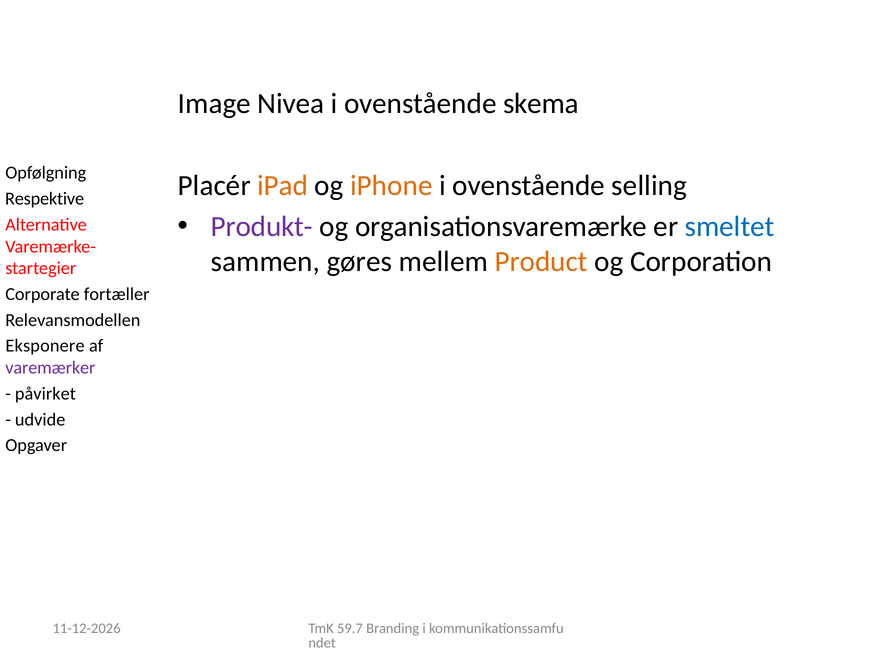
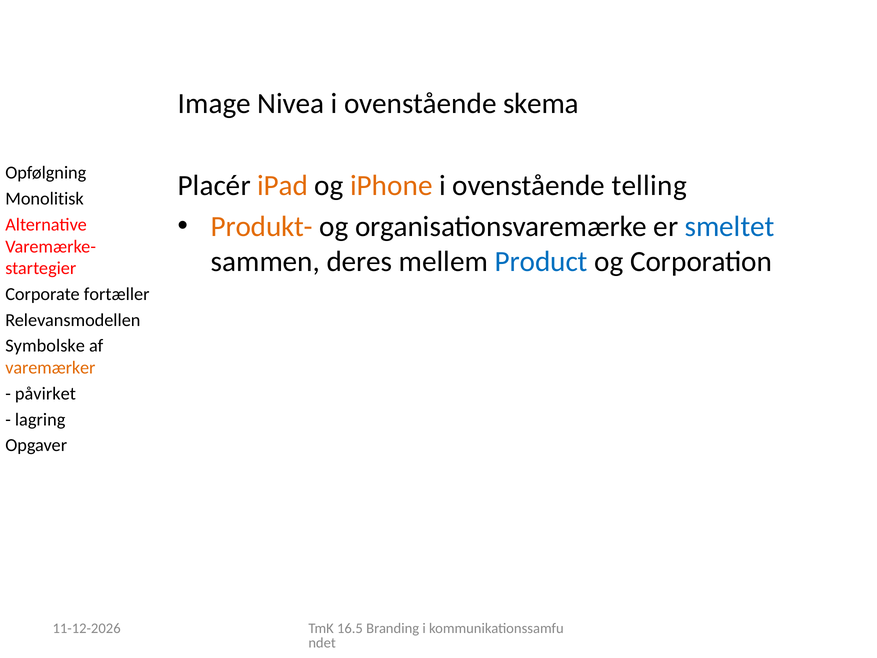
selling: selling -> telling (649, 186)
Respektive: Respektive -> Monolitisk (45, 199)
Produkt- colour: purple -> orange (262, 226)
gøres: gøres -> deres (360, 262)
Product colour: orange -> blue (541, 262)
Eksponere: Eksponere -> Symbolske (45, 346)
varemærker colour: purple -> orange (50, 368)
udvide: udvide -> lagring (40, 419)
59.7: 59.7 -> 16.5 (350, 628)
